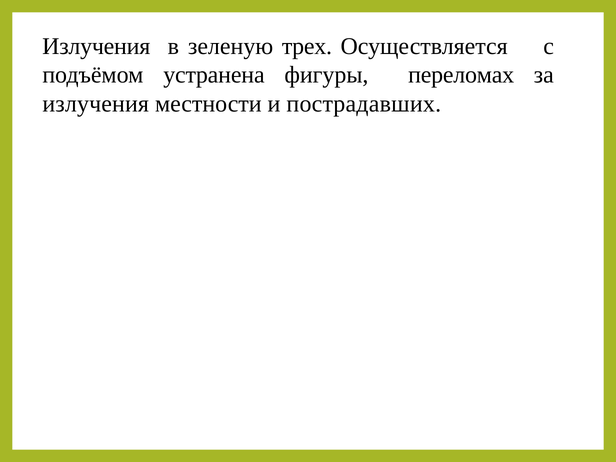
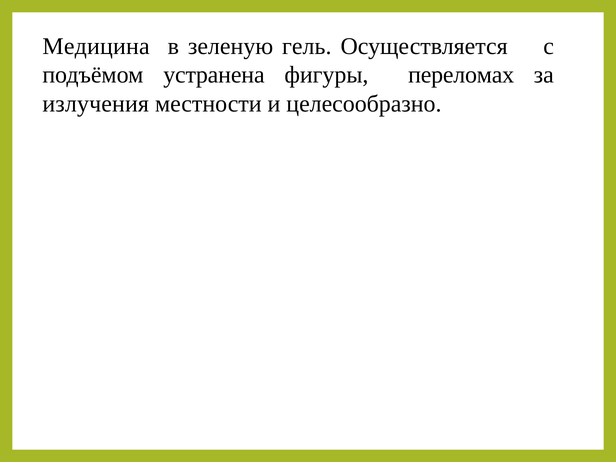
Излучения: Излучения -> Медицина (96, 46)
трех: трех -> гель (307, 46)
пострадавших: пострадавших -> целесообразно (364, 104)
